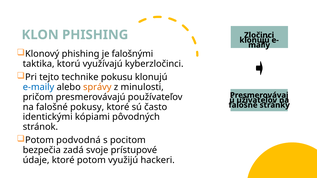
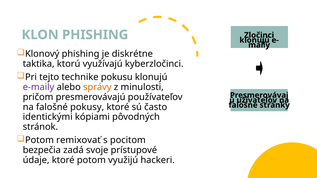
falošnými: falošnými -> diskrétne (132, 54)
e-maily colour: blue -> purple (39, 87)
podvodná: podvodná -> remixovať (78, 140)
